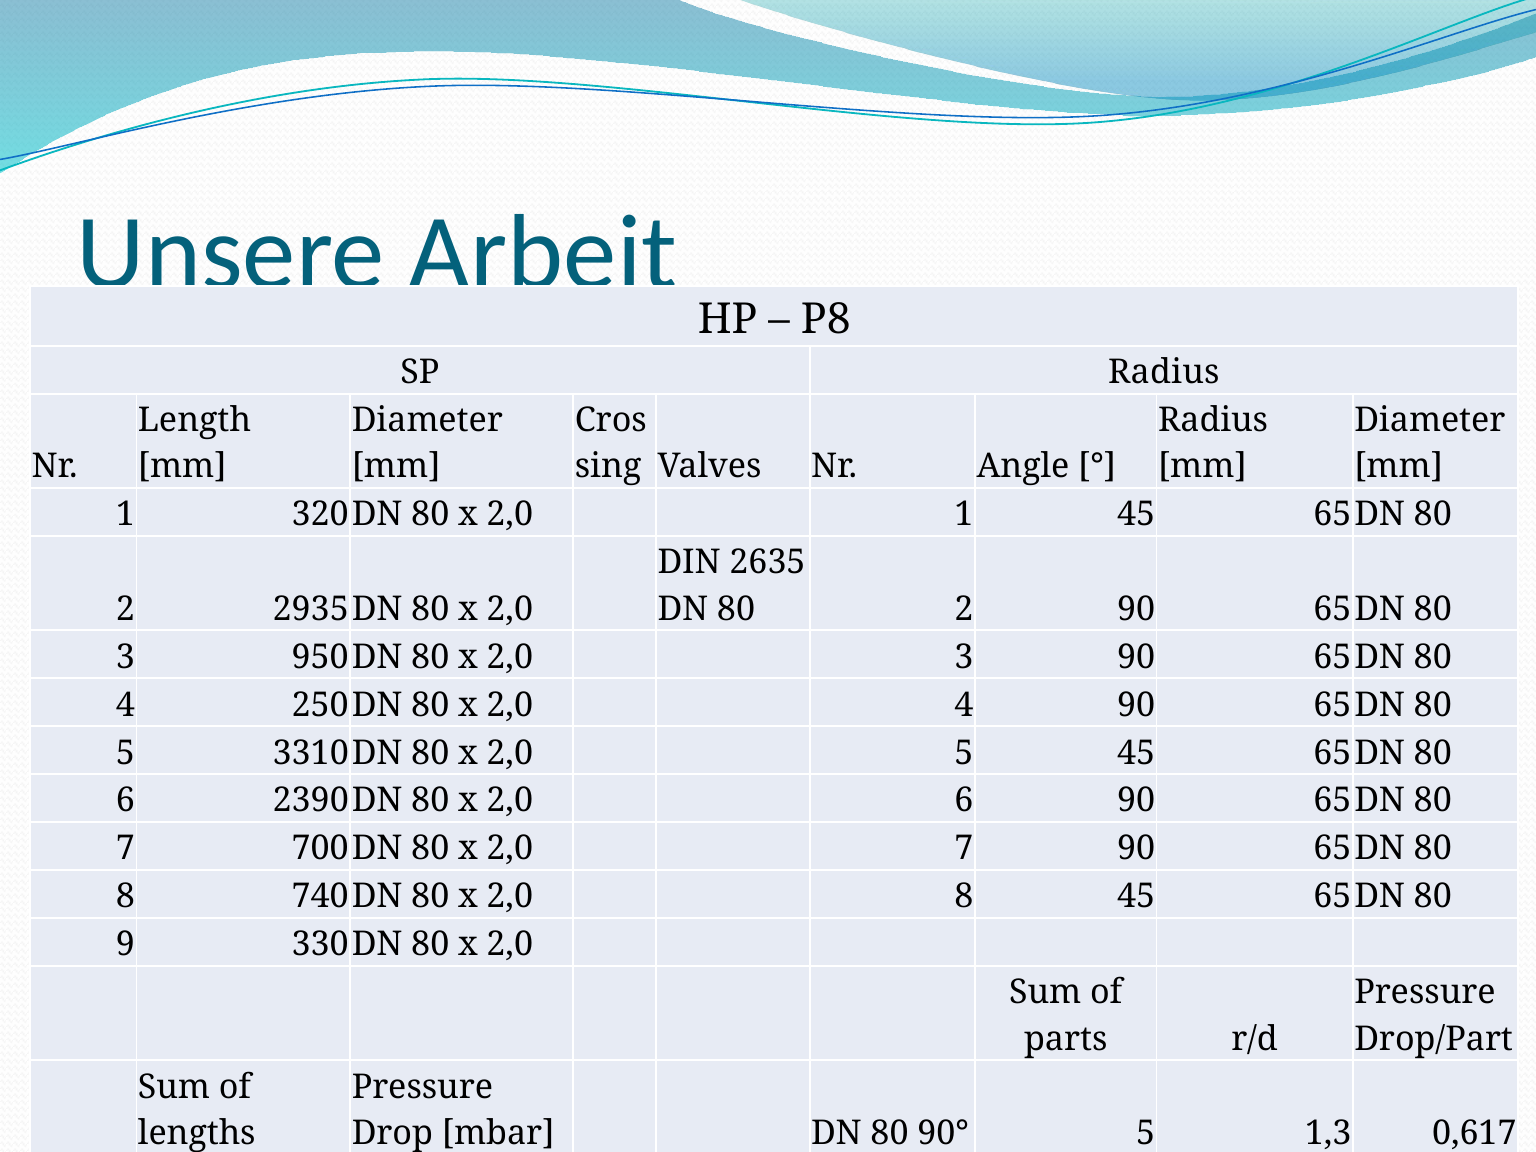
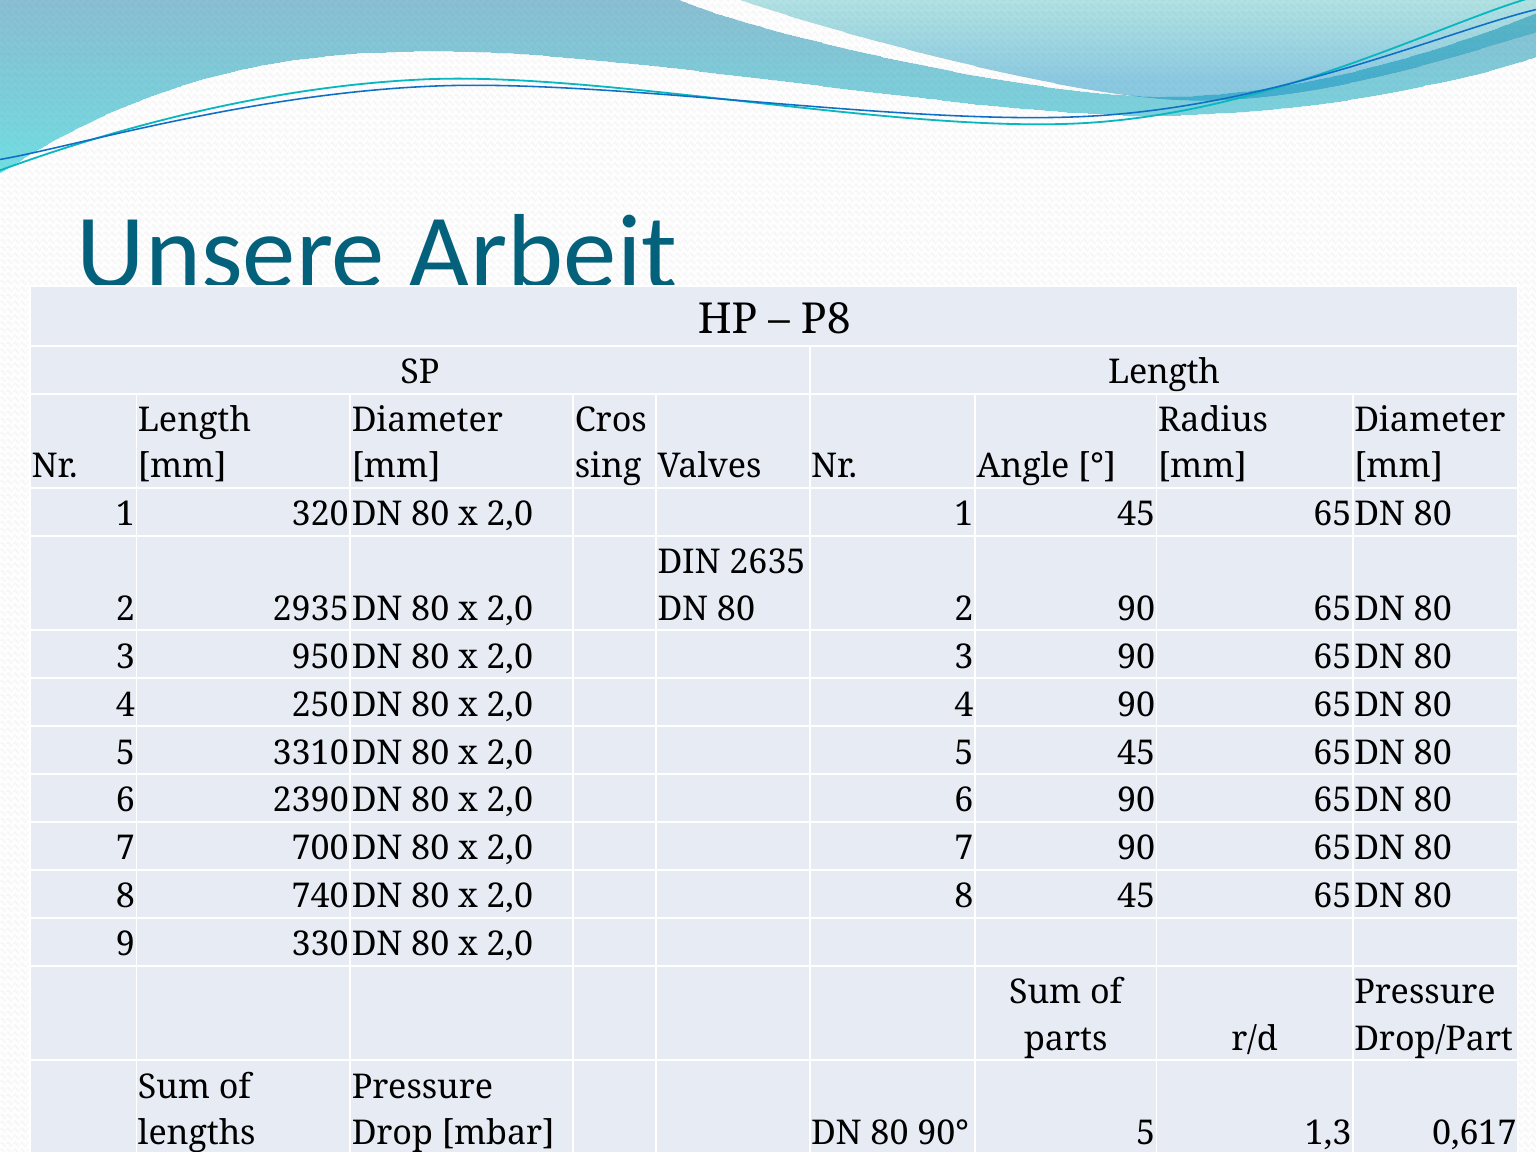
SP Radius: Radius -> Length (1164, 372)
